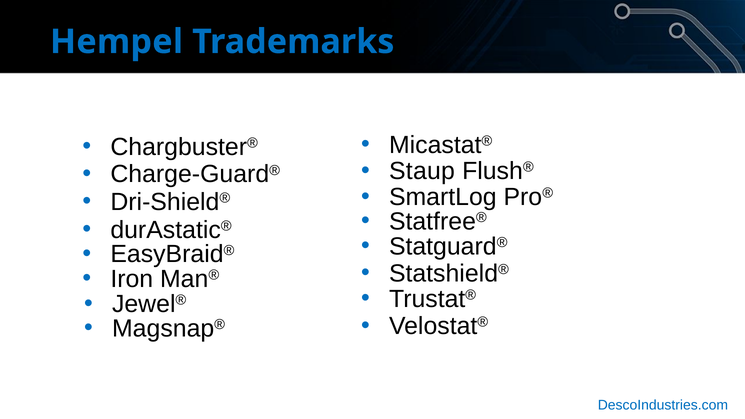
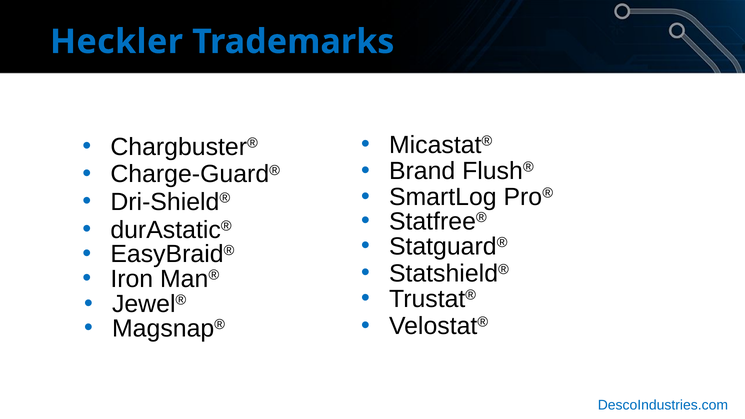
Hempel: Hempel -> Heckler (116, 42)
Staup: Staup -> Brand (422, 171)
